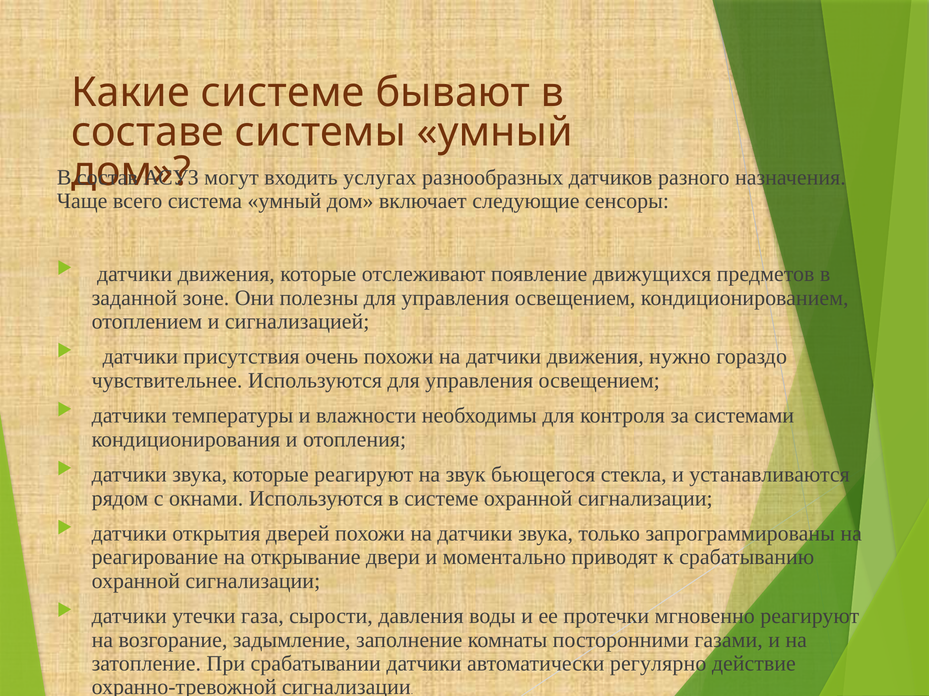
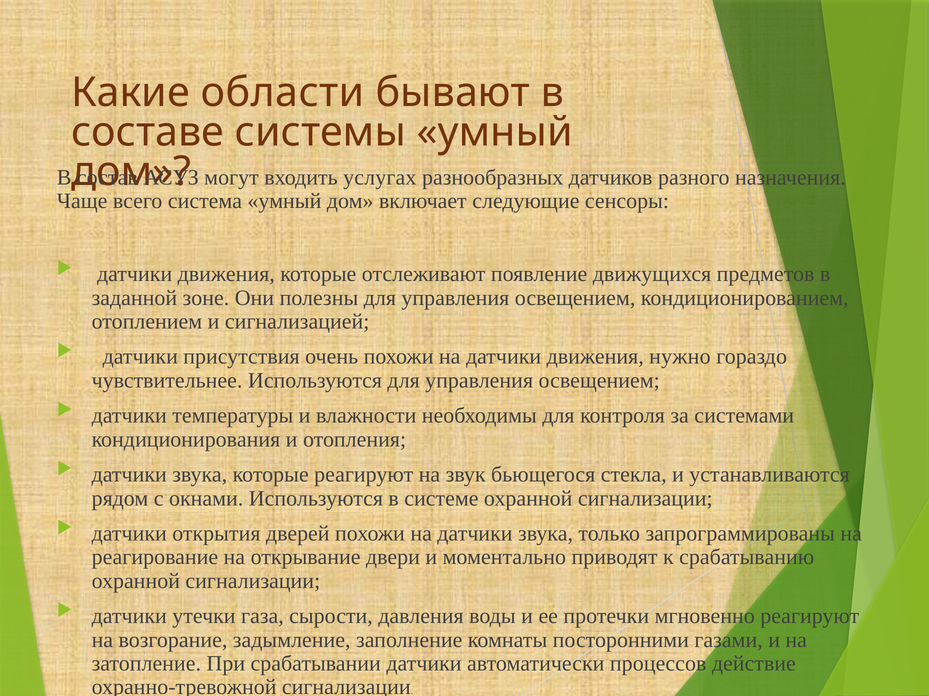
Какие системе: системе -> области (283, 93)
регулярно: регулярно -> процессов (658, 664)
